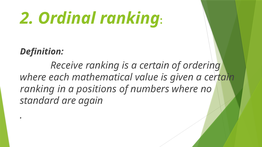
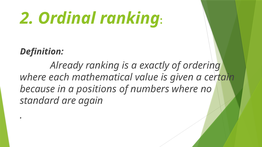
Receive: Receive -> Already (67, 66)
is a certain: certain -> exactly (154, 66)
ranking: ranking -> because (37, 89)
